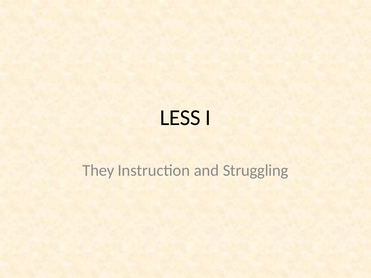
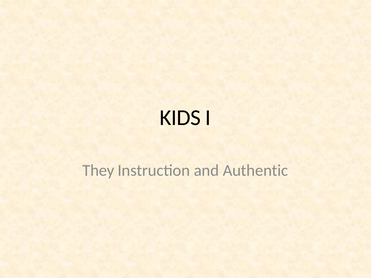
LESS: LESS -> KIDS (180, 118)
Struggling: Struggling -> Authentic (255, 171)
